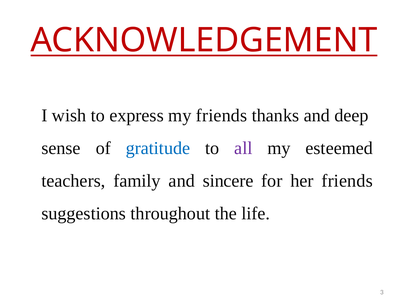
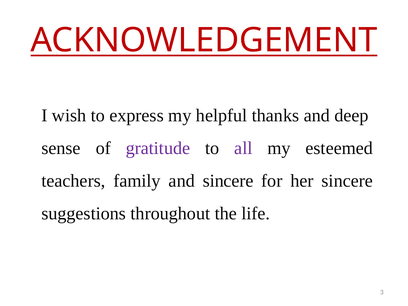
my friends: friends -> helpful (222, 115)
gratitude colour: blue -> purple (158, 148)
her friends: friends -> sincere (347, 181)
